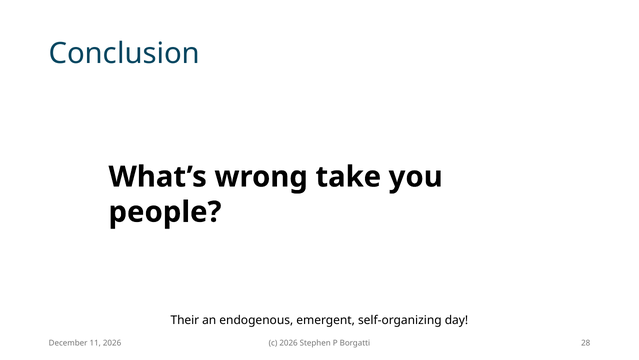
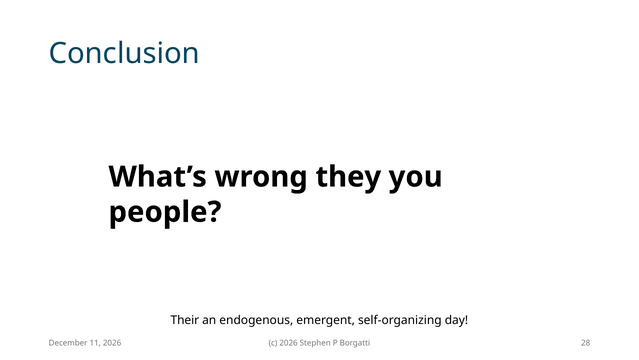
take: take -> they (348, 177)
